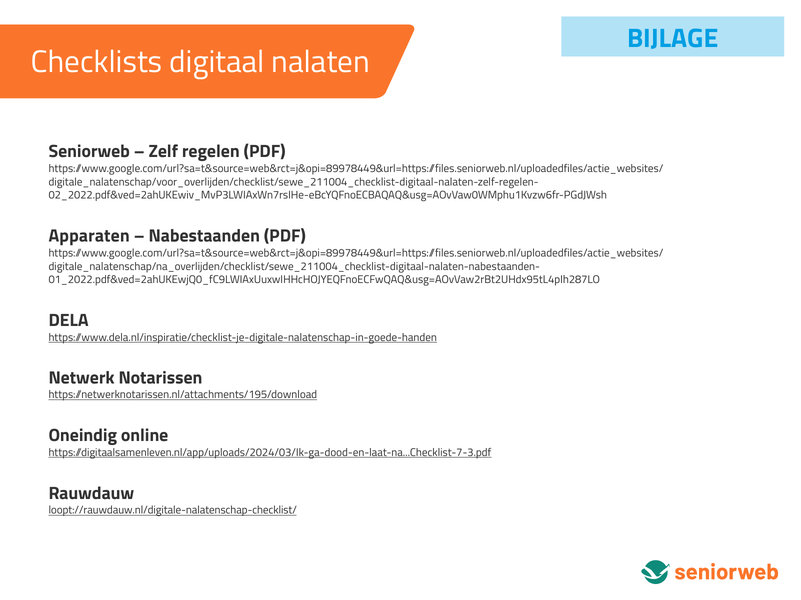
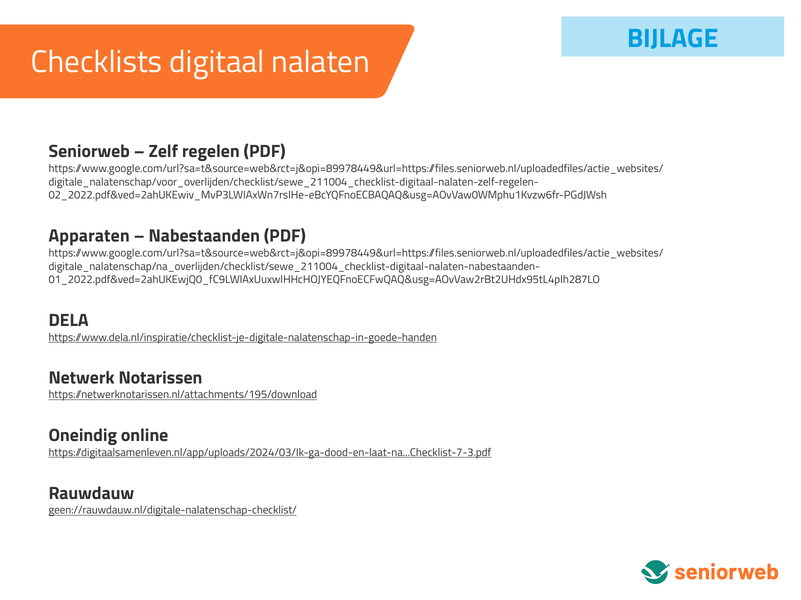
loopt://rauwdauw.nl/digitale-nalatenschap-checklist/: loopt://rauwdauw.nl/digitale-nalatenschap-checklist/ -> geen://rauwdauw.nl/digitale-nalatenschap-checklist/ (173, 511)
